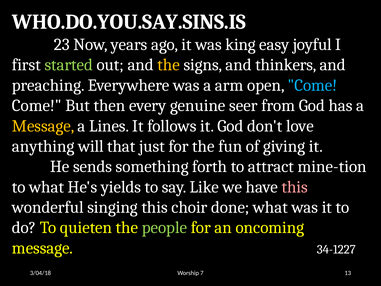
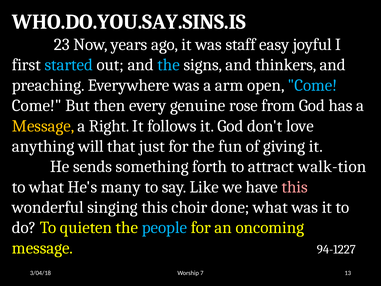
king: king -> staff (241, 44)
started colour: light green -> light blue (69, 65)
the colour: yellow -> light blue (169, 65)
seer: seer -> rose (243, 105)
Lines: Lines -> Right (109, 126)
mine-tion: mine-tion -> walk-tion (332, 166)
yields: yields -> many (121, 187)
people colour: light green -> light blue (164, 227)
34-1227: 34-1227 -> 94-1227 (336, 249)
